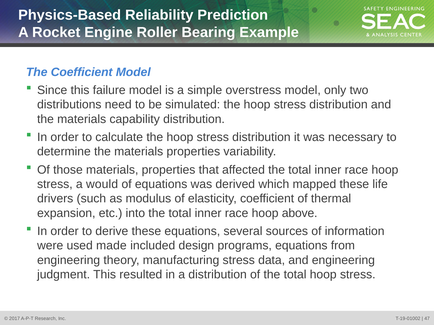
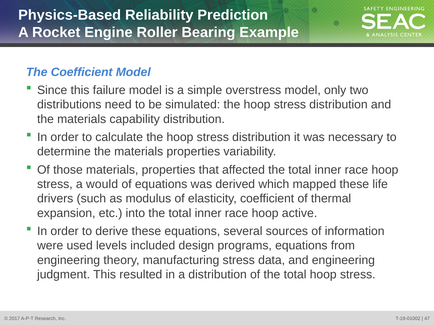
above: above -> active (300, 213)
made: made -> levels (111, 246)
